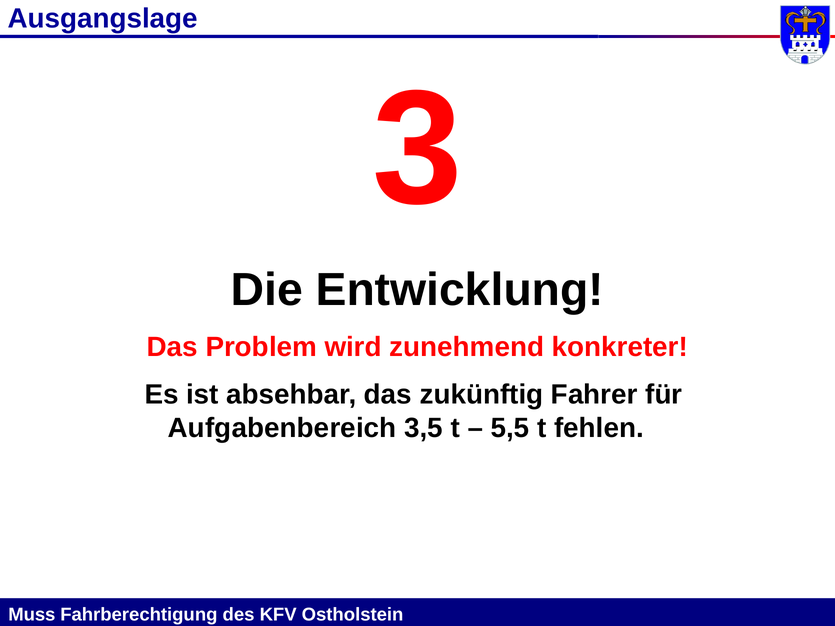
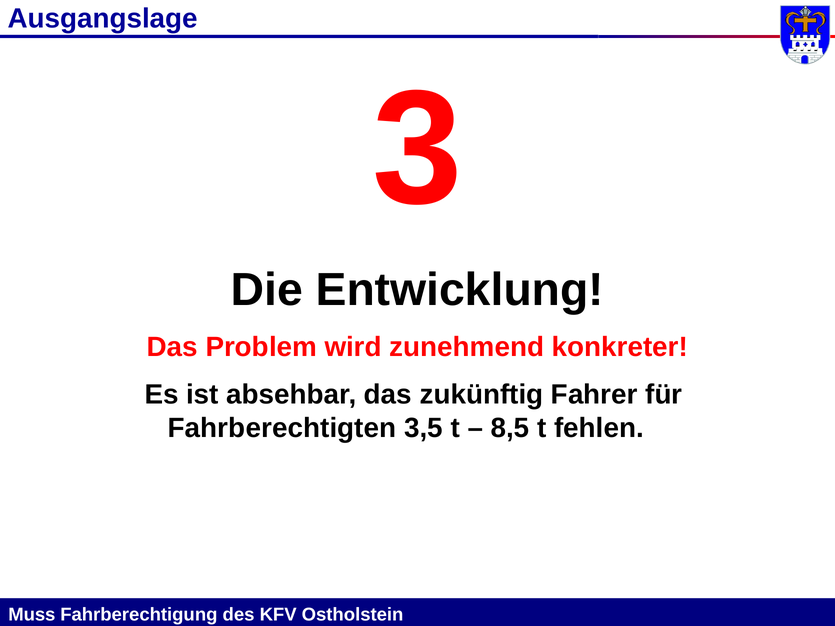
Aufgabenbereich: Aufgabenbereich -> Fahrberechtigten (282, 428)
5,5: 5,5 -> 8,5 (510, 428)
